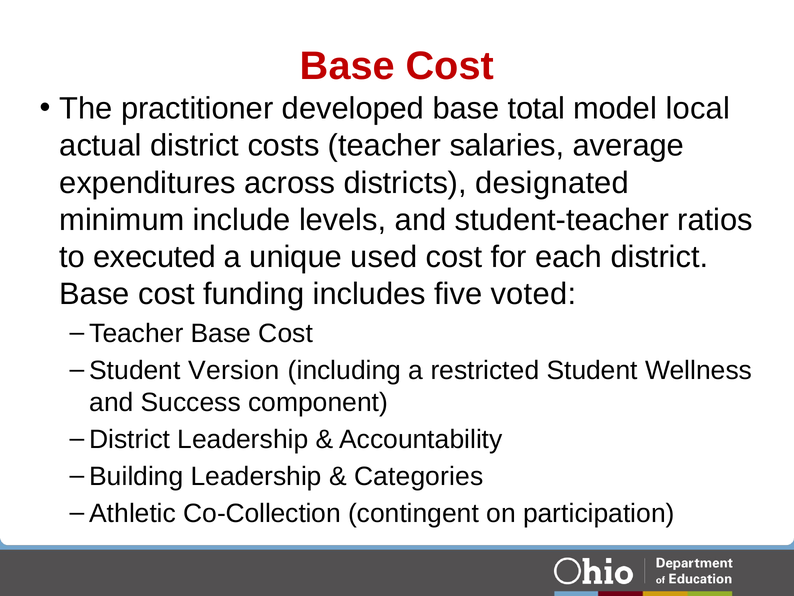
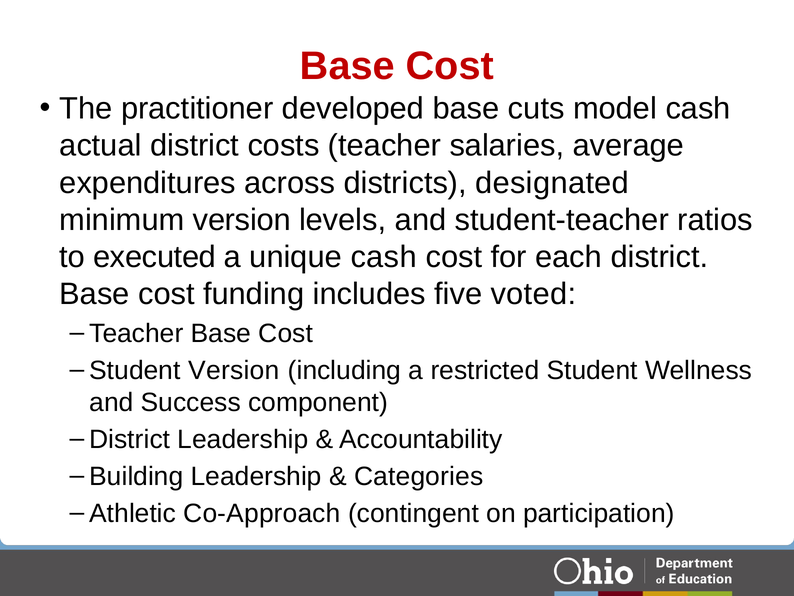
total: total -> cuts (536, 109)
model local: local -> cash (698, 109)
minimum include: include -> version (242, 220)
unique used: used -> cash (384, 257)
Co-Collection: Co-Collection -> Co-Approach (262, 513)
